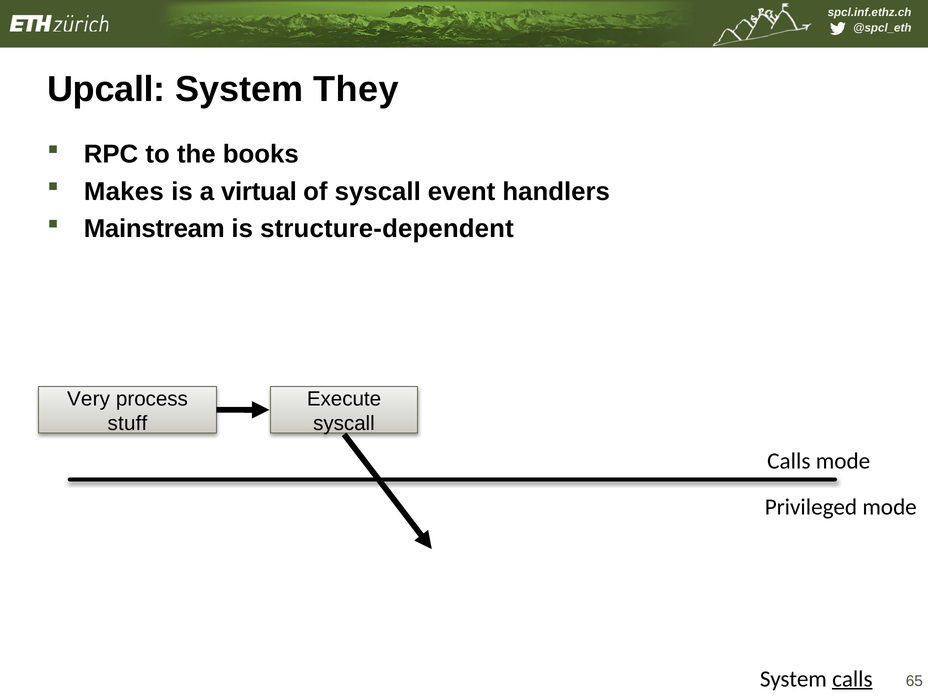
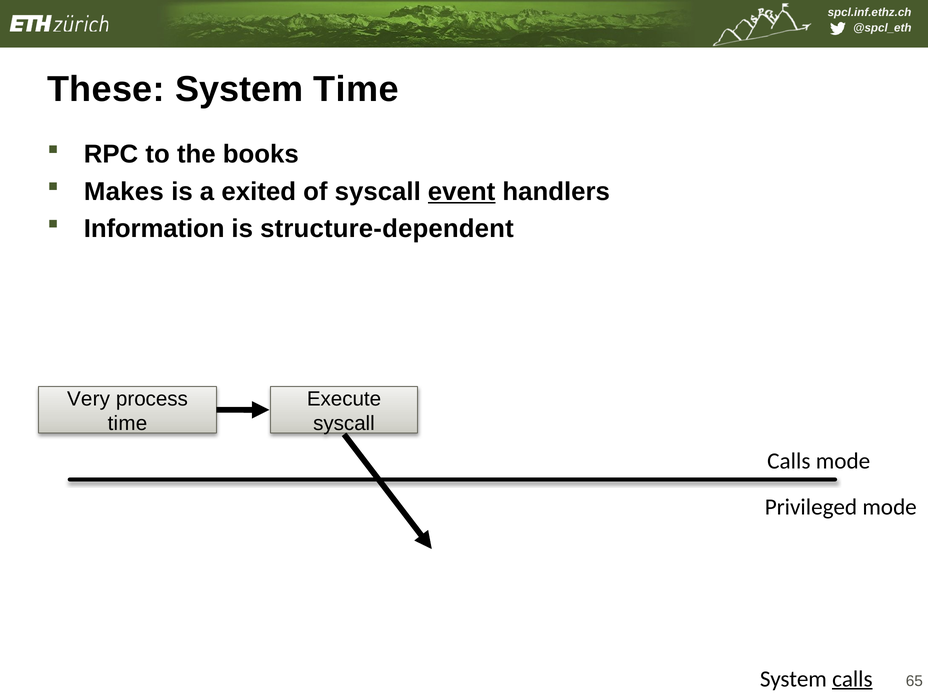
Upcall: Upcall -> These (106, 89)
System They: They -> Time (356, 89)
virtual: virtual -> exited (259, 192)
event underline: none -> present (462, 192)
Mainstream: Mainstream -> Information (154, 229)
stuff: stuff -> time (127, 424)
